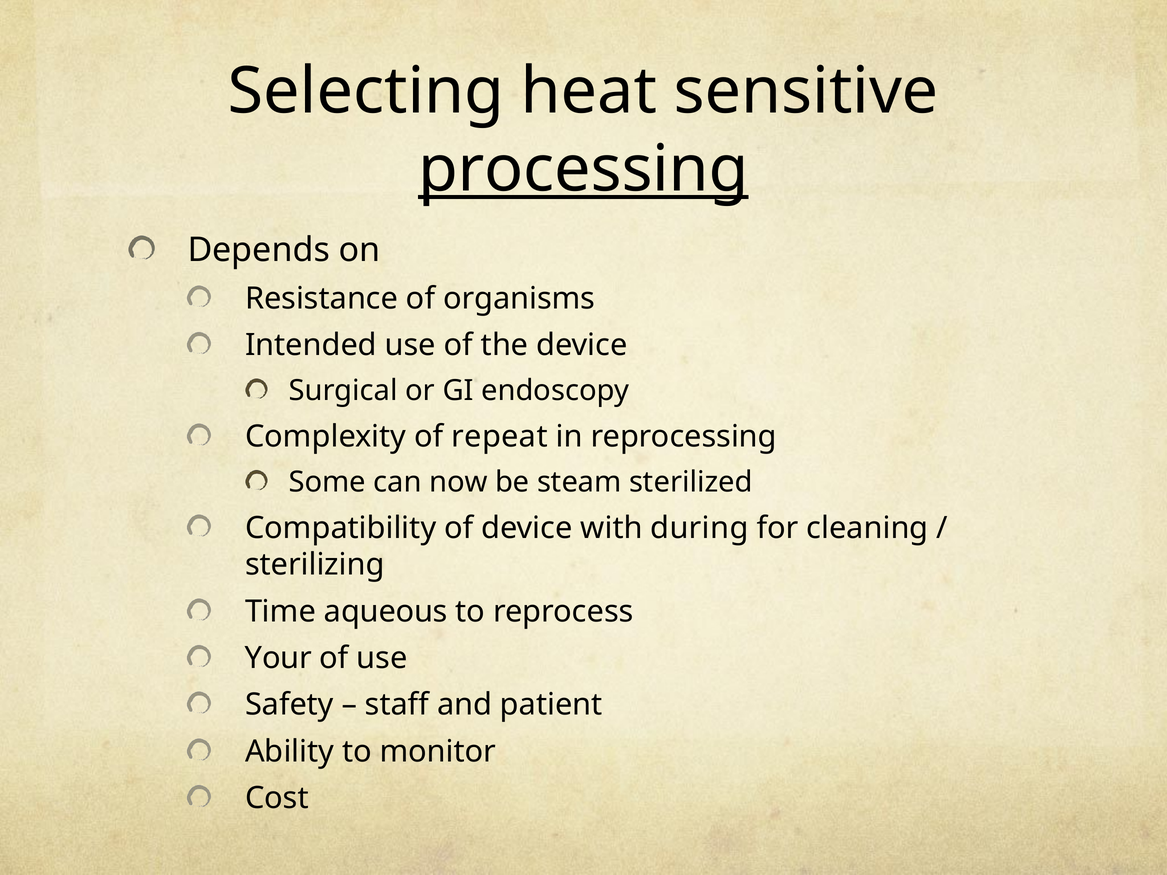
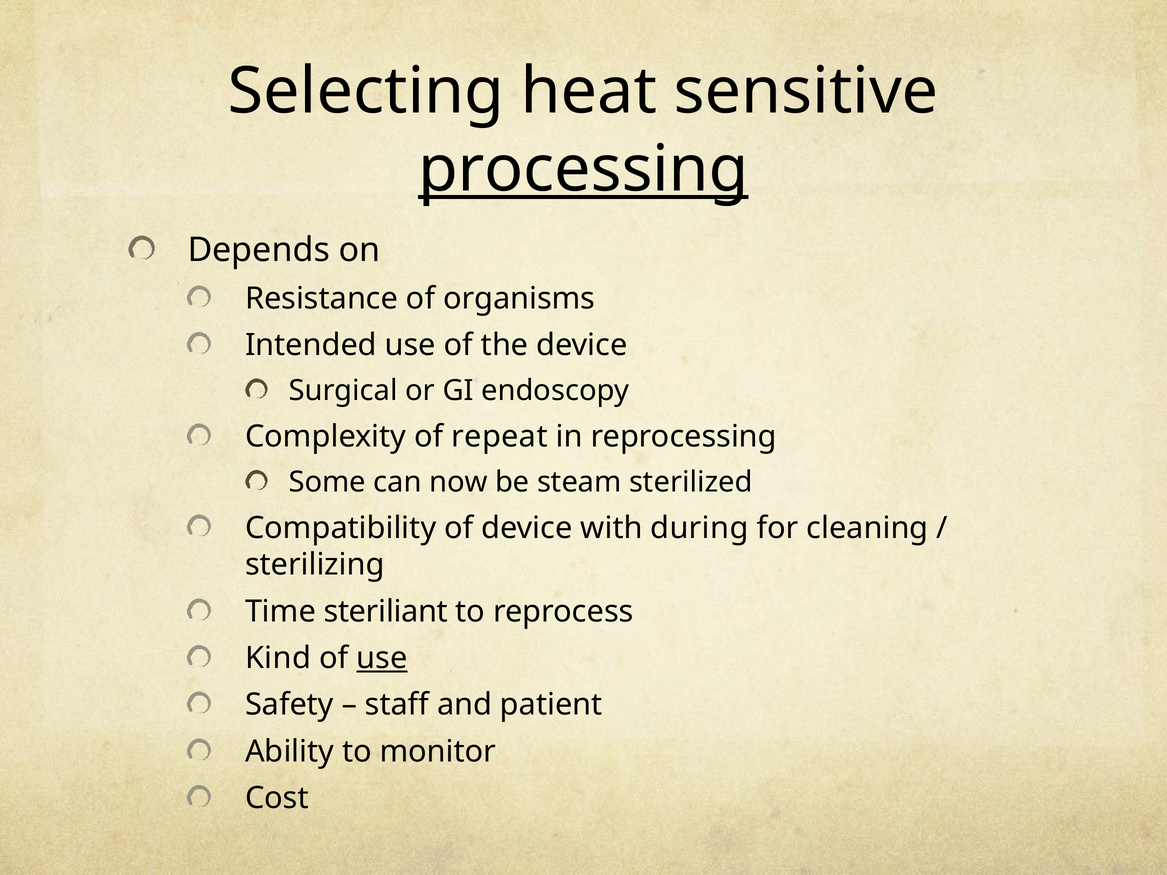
aqueous: aqueous -> steriliant (386, 612)
Your: Your -> Kind (278, 658)
use underline: none -> present (382, 658)
